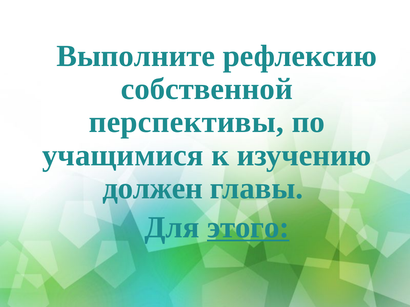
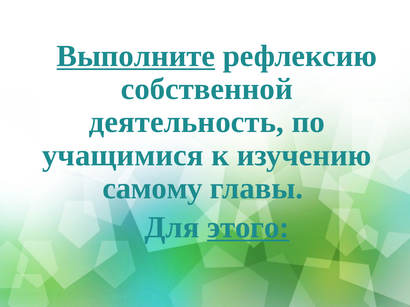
Выполните underline: none -> present (136, 56)
перспективы: перспективы -> деятельность (186, 122)
должен: должен -> самому (153, 189)
